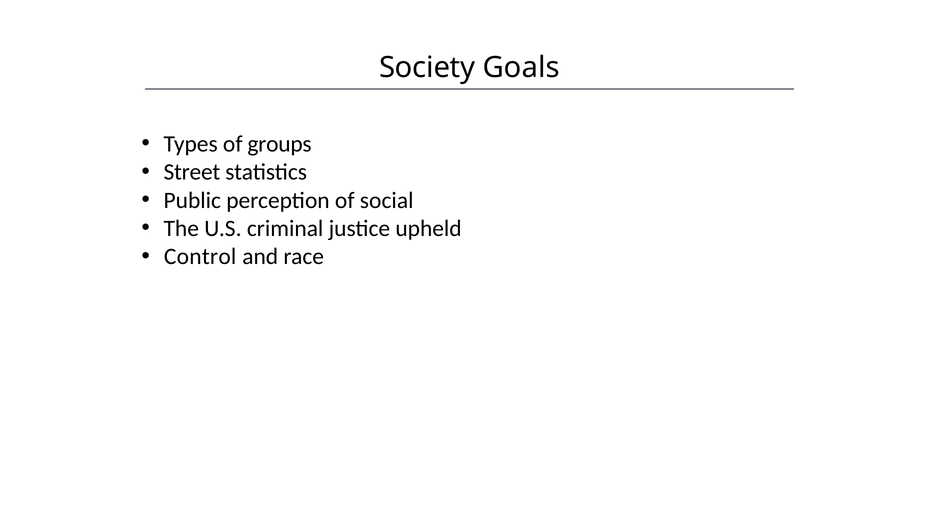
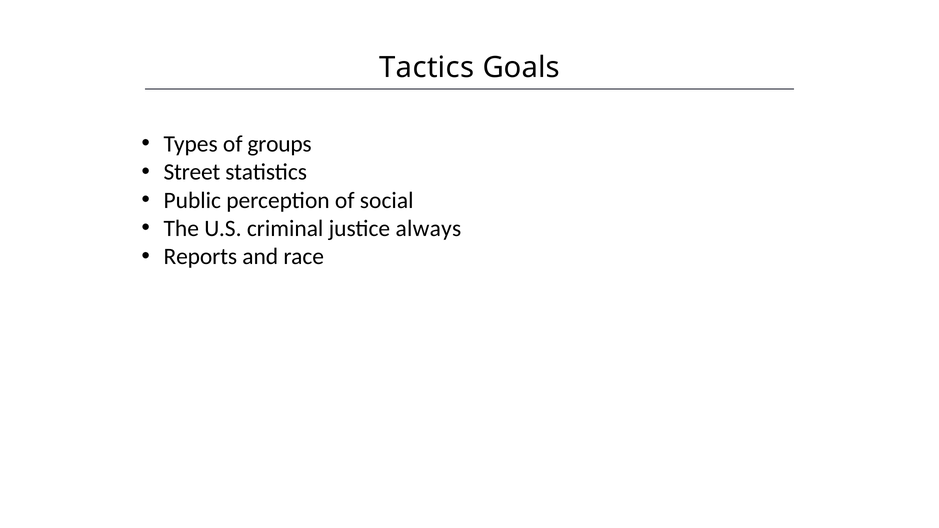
Society: Society -> Tactics (427, 68)
upheld: upheld -> always (428, 229)
Control: Control -> Reports (200, 257)
